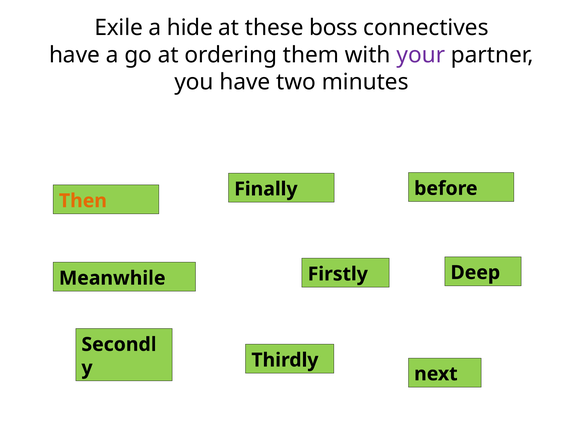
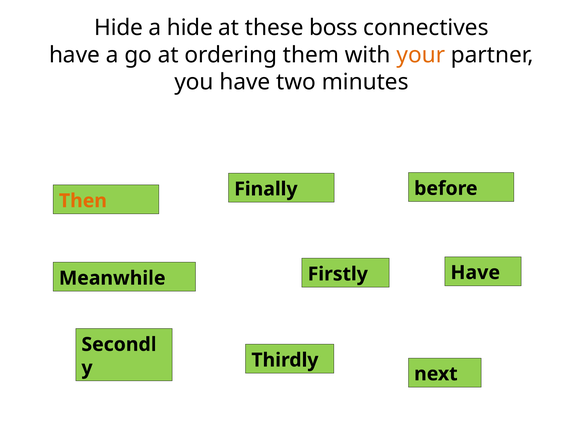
Exile: Exile -> Hide (119, 28)
your colour: purple -> orange (421, 55)
Meanwhile Deep: Deep -> Have (475, 273)
